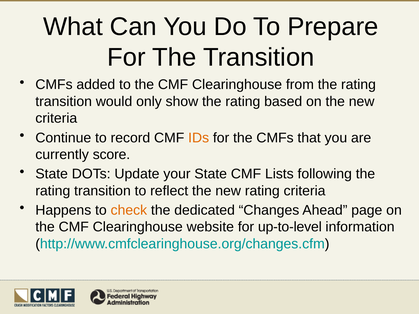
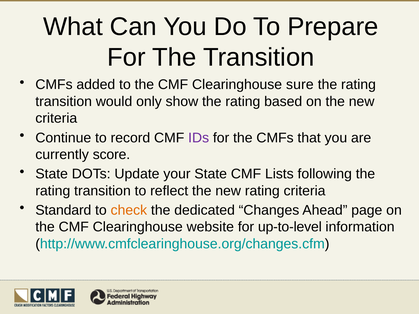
from: from -> sure (300, 85)
IDs colour: orange -> purple (199, 138)
Happens: Happens -> Standard (63, 210)
